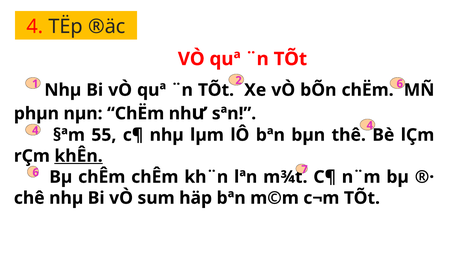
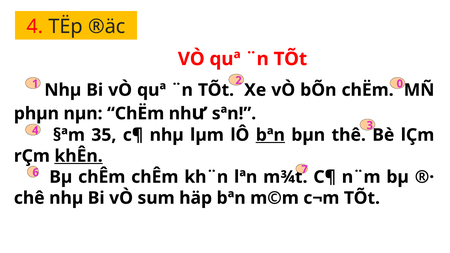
2 6: 6 -> 0 (400, 84)
4 4: 4 -> 3 (370, 125)
55: 55 -> 35 (104, 135)
bªn underline: none -> present (270, 135)
